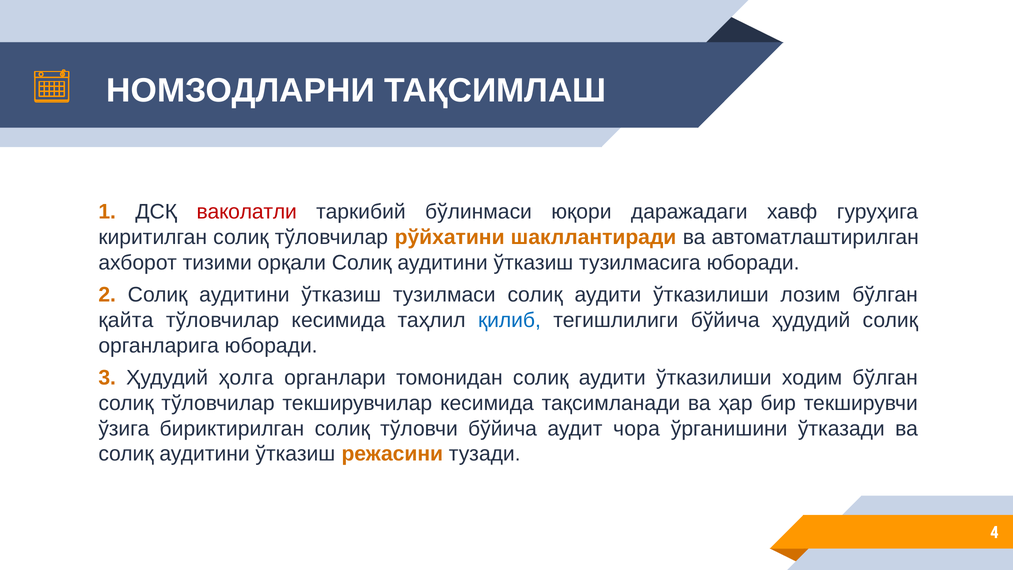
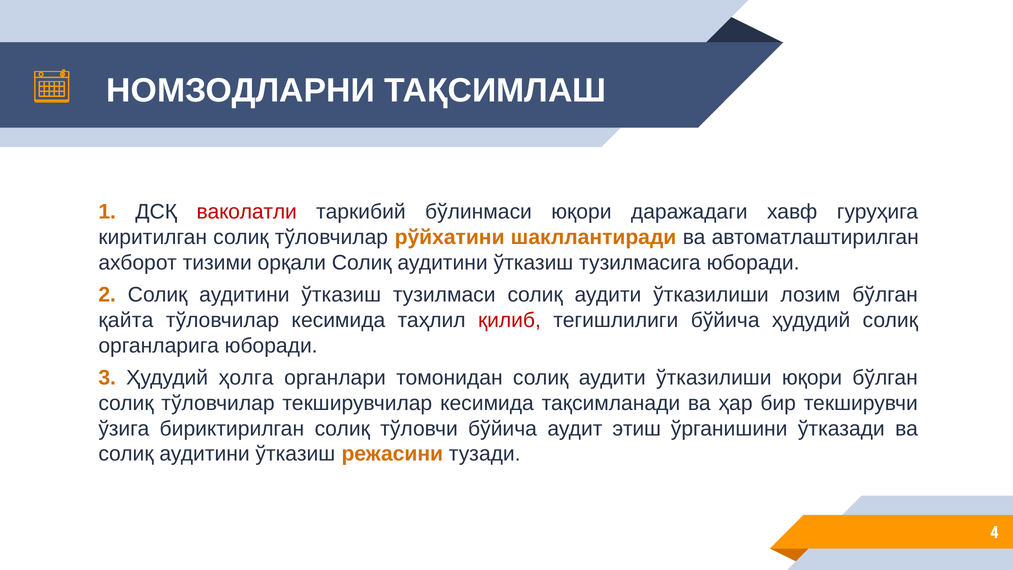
қилиб colour: blue -> red (509, 320)
ўтказилиши ходим: ходим -> юқори (812, 378)
чора: чора -> этиш (637, 429)
